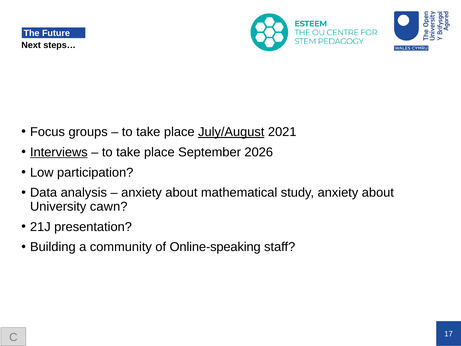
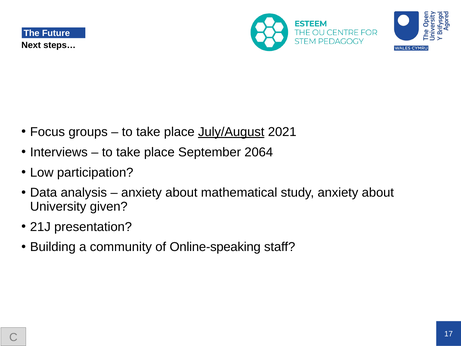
Interviews underline: present -> none (59, 152)
2026: 2026 -> 2064 (259, 152)
cawn: cawn -> given (109, 206)
